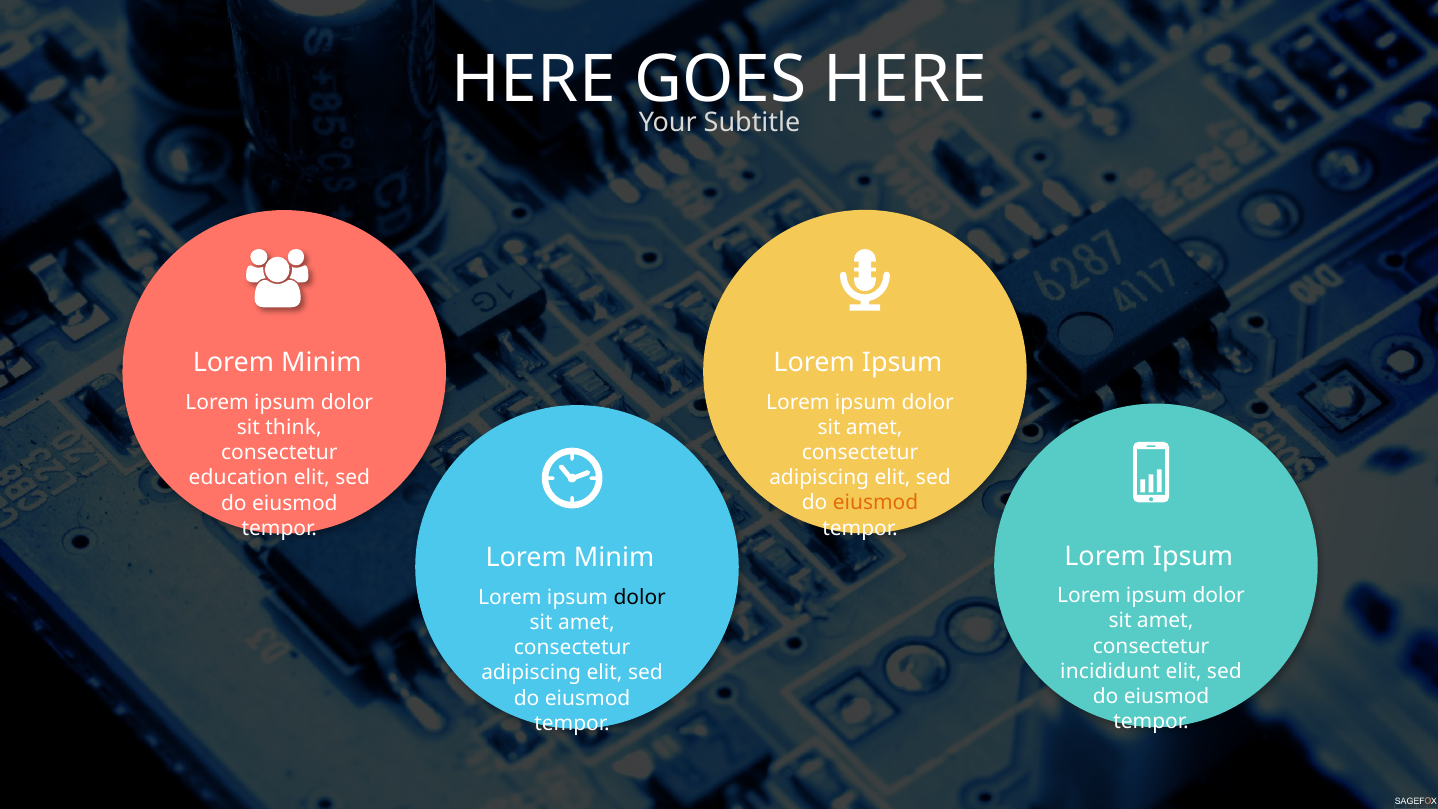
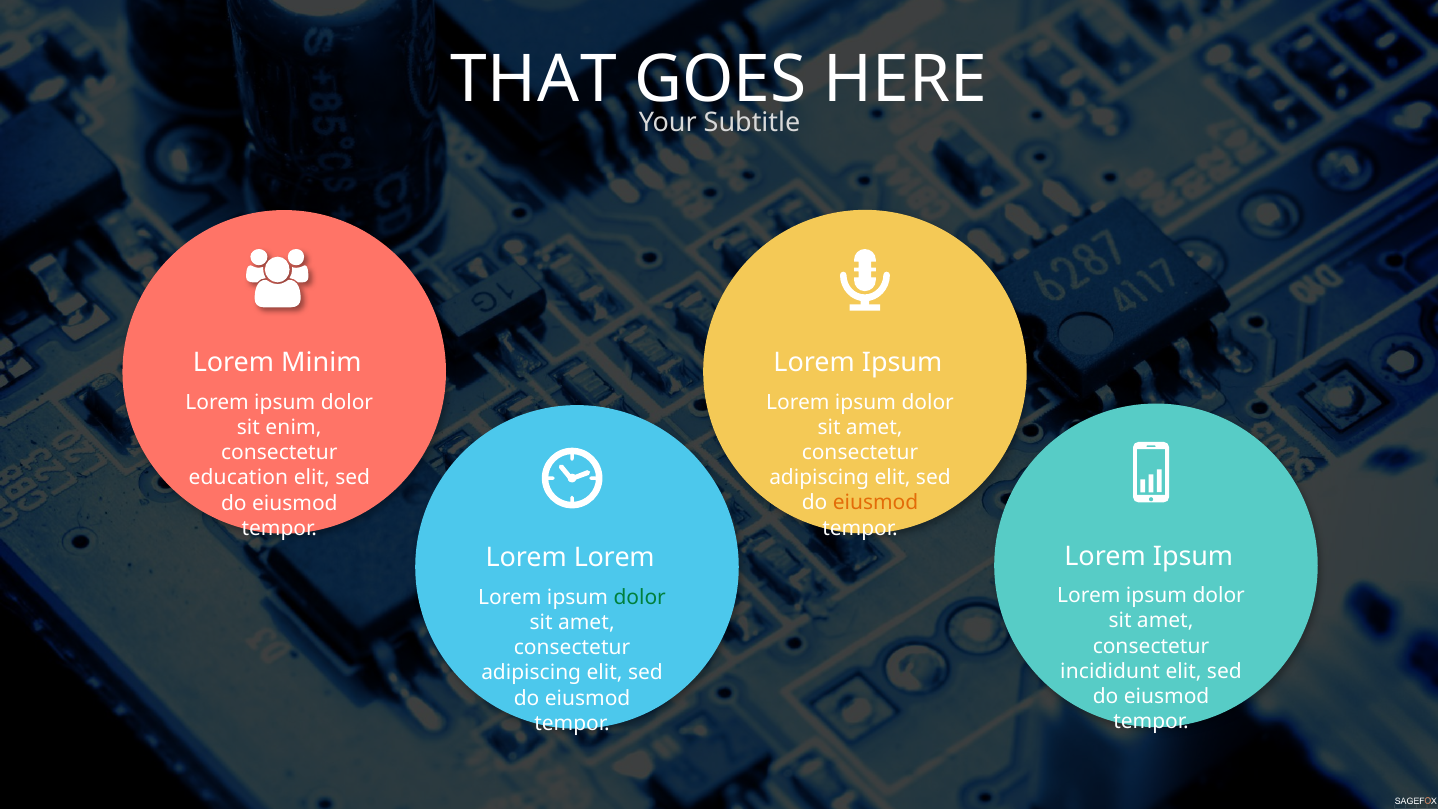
HERE: HERE -> THAT (534, 80)
think: think -> enim (293, 427)
Minim: Minim -> Lorem (614, 558)
dolor colour: black -> green (640, 597)
